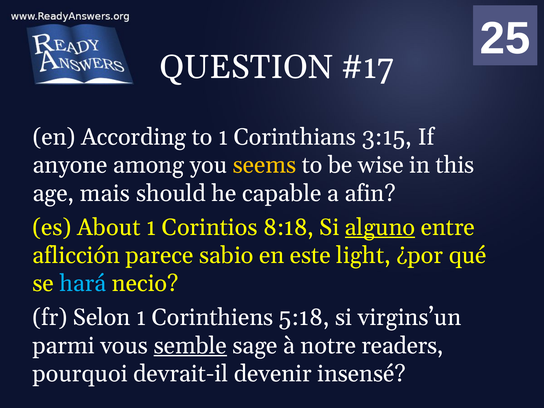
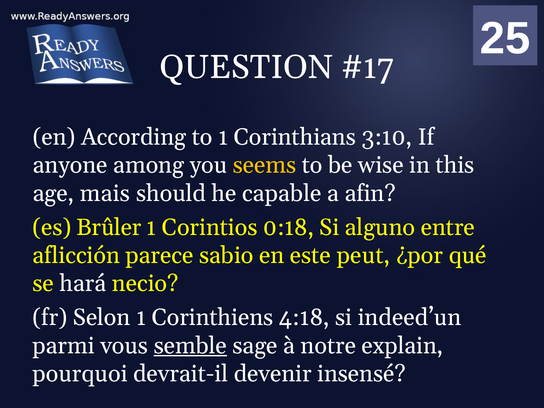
3:15: 3:15 -> 3:10 (387, 137)
About: About -> Brûler (109, 227)
8:18: 8:18 -> 0:18 (288, 227)
alguno underline: present -> none (380, 227)
light: light -> peut (363, 255)
hará colour: light blue -> white (83, 284)
5:18: 5:18 -> 4:18 (304, 318)
virgins’un: virgins’un -> indeed’un (409, 318)
readers: readers -> explain (402, 346)
